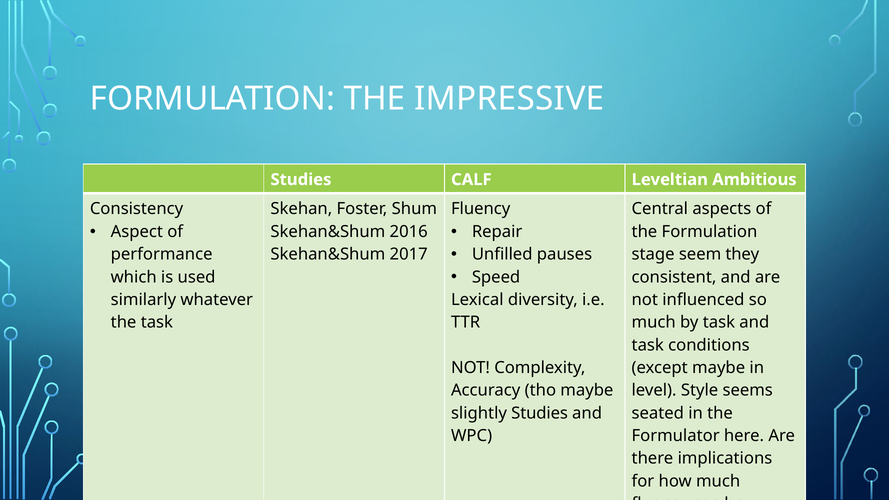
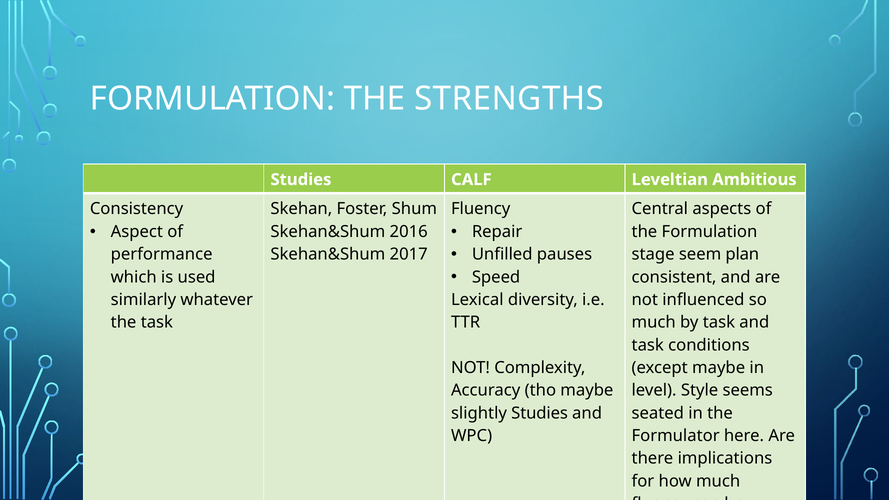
IMPRESSIVE: IMPRESSIVE -> STRENGTHS (509, 99)
they: they -> plan (742, 254)
